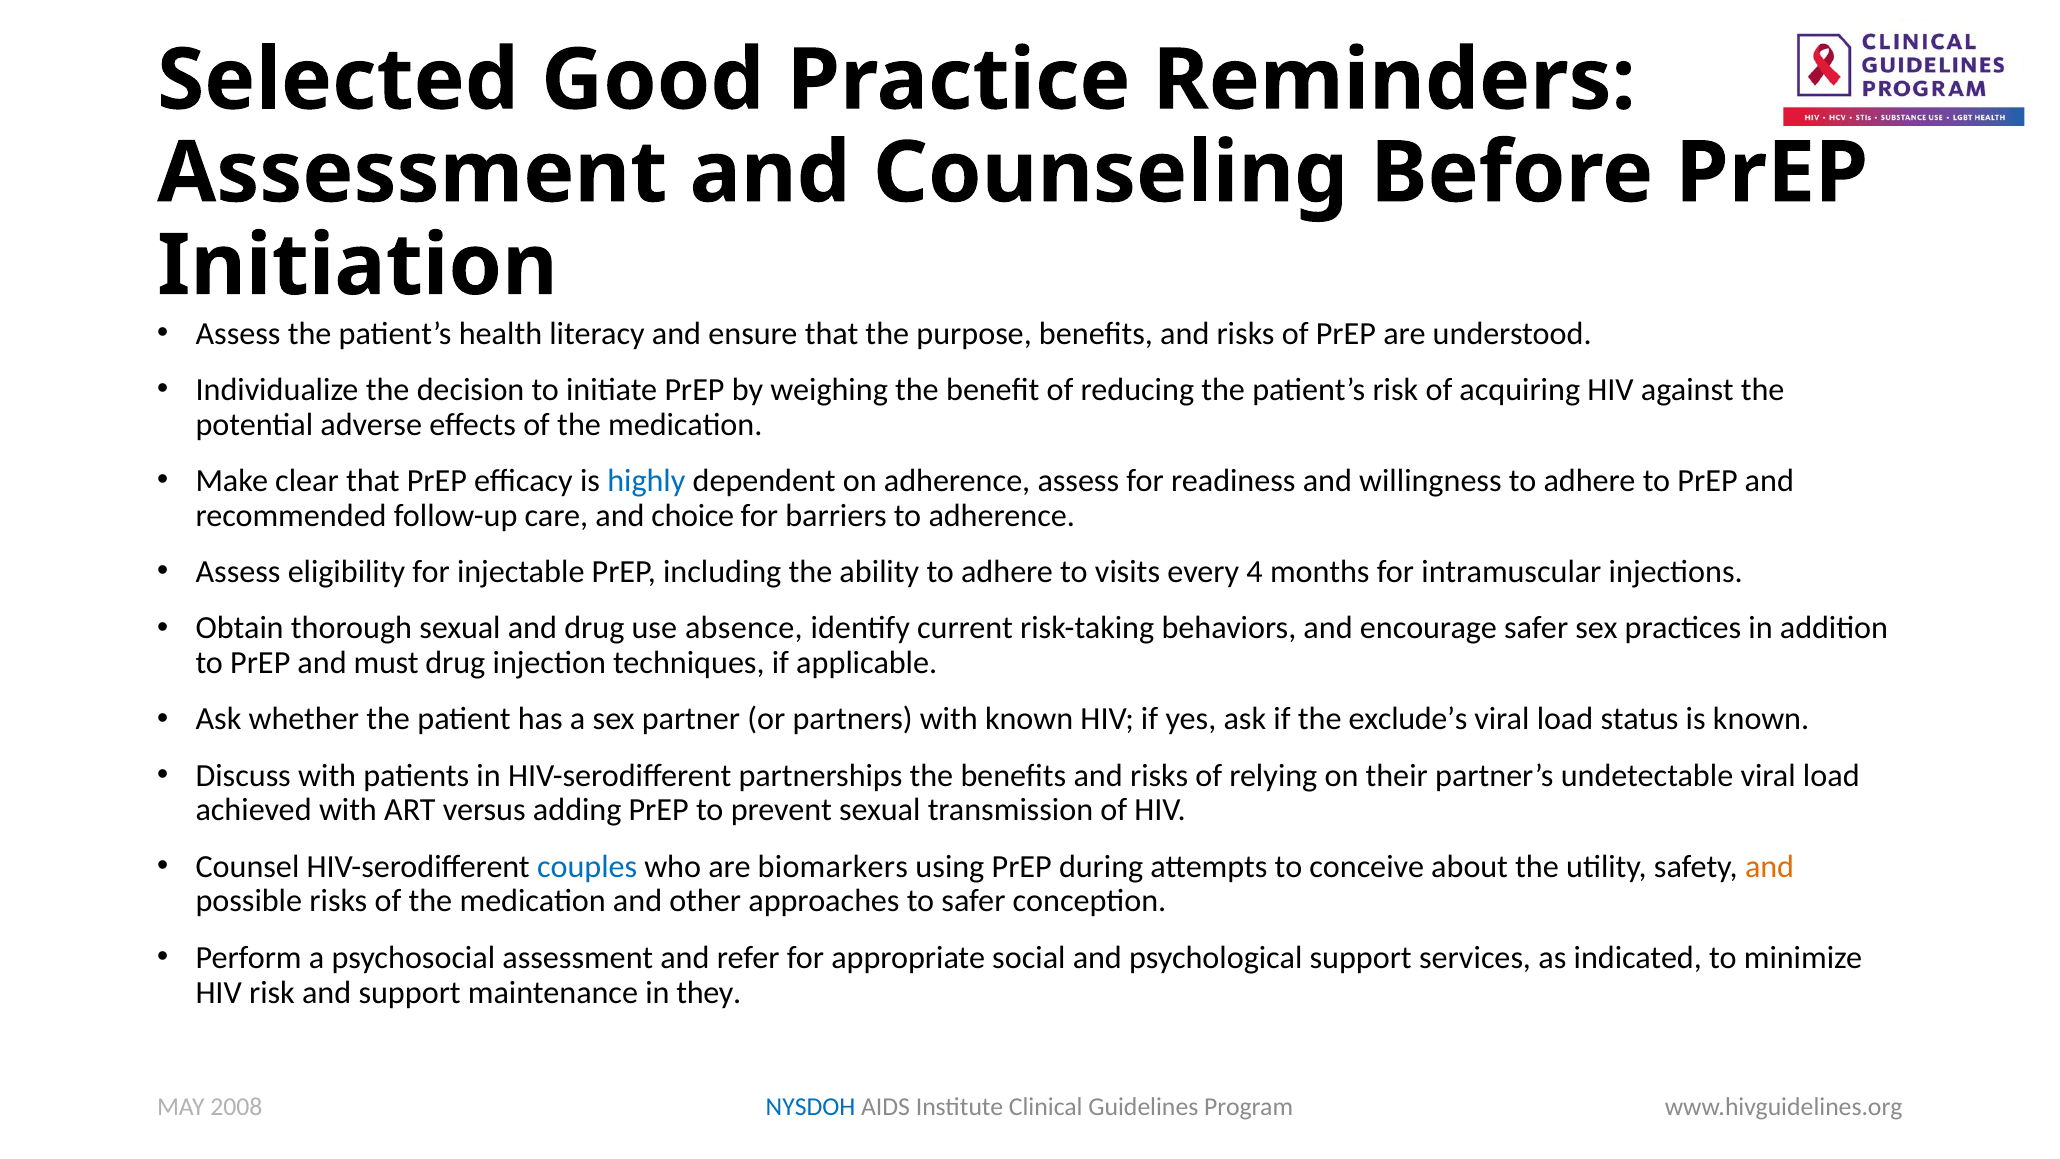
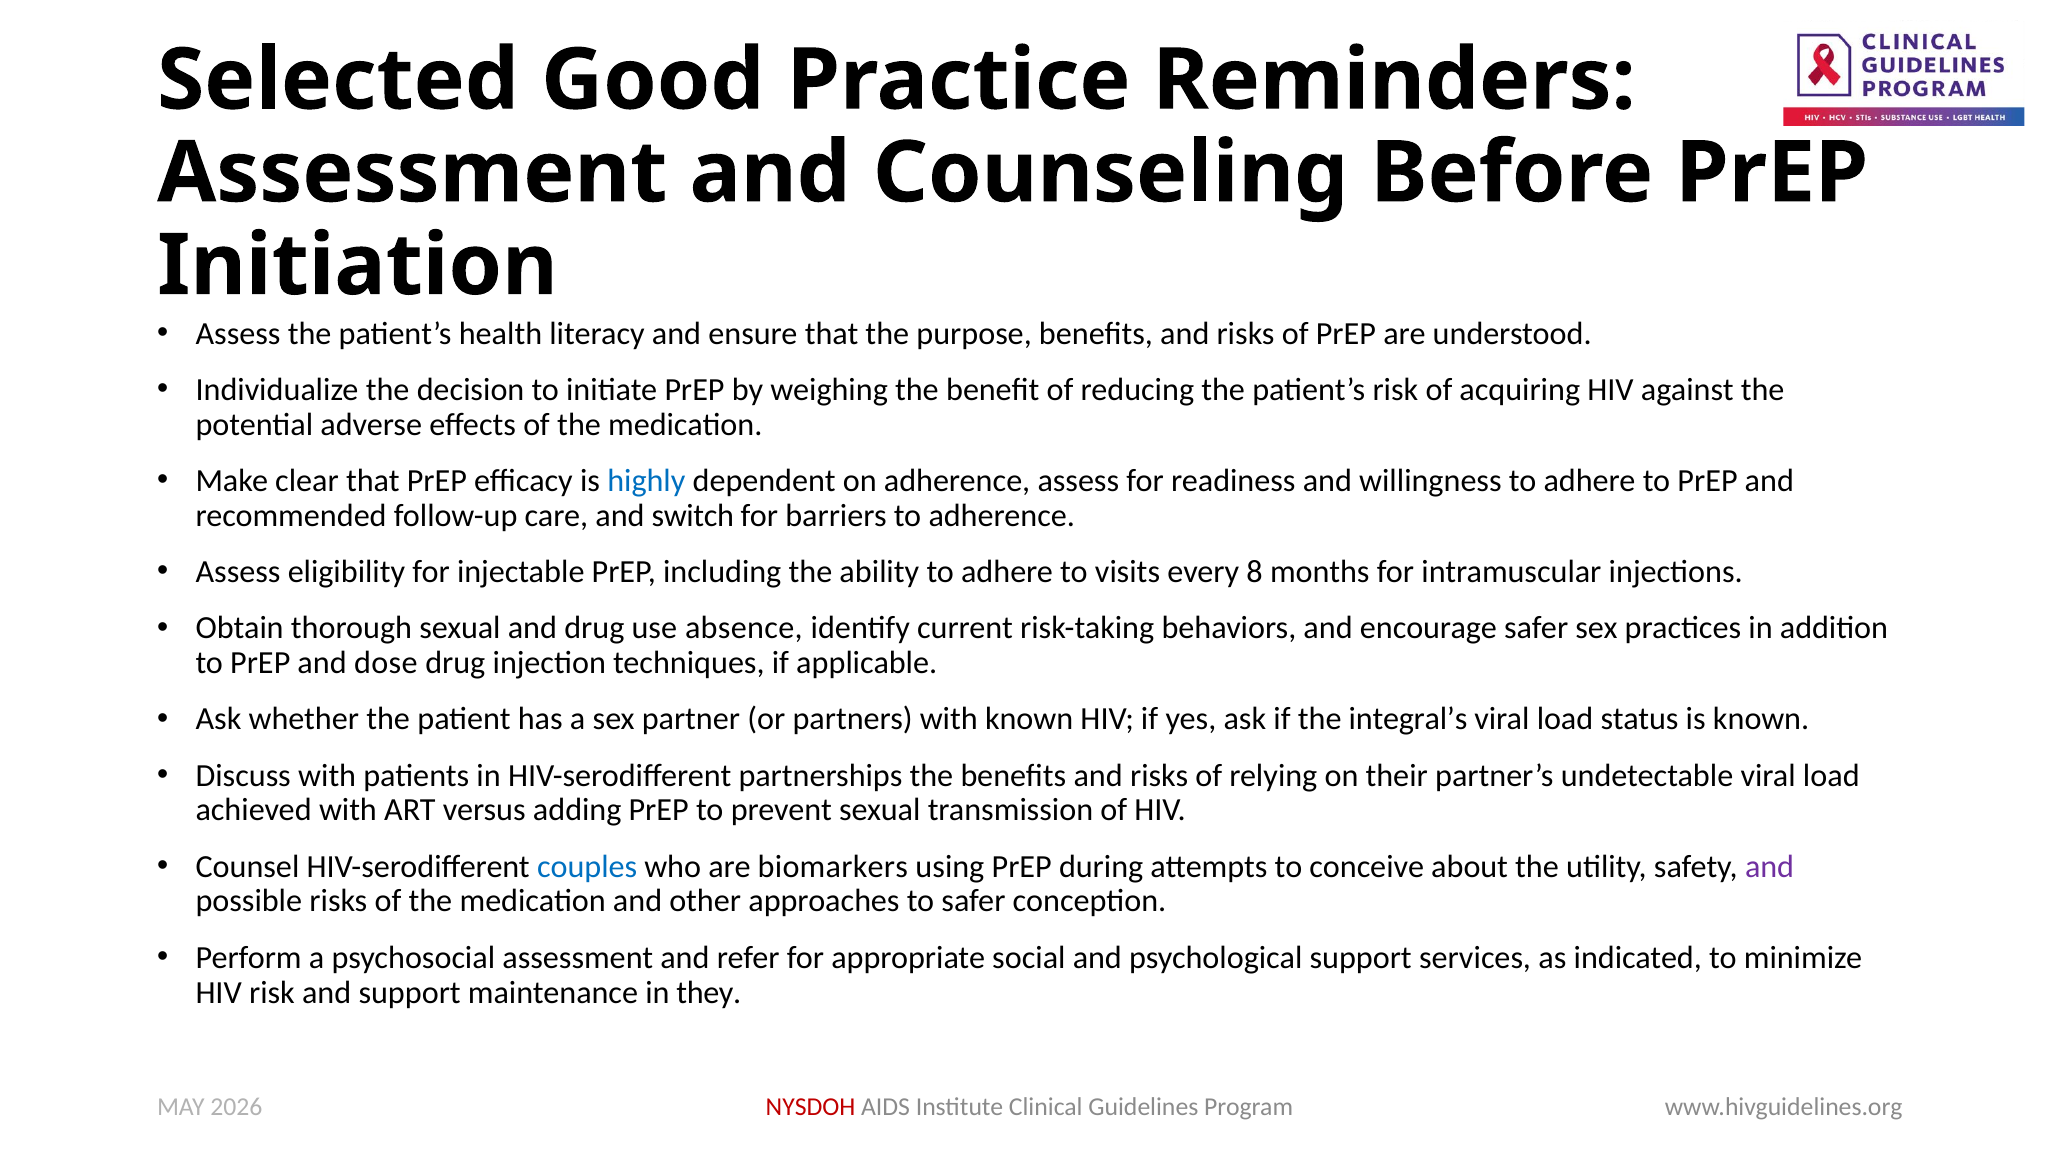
choice: choice -> switch (693, 515)
4: 4 -> 8 (1255, 572)
must: must -> dose (386, 663)
exclude’s: exclude’s -> integral’s (1408, 719)
and colour: orange -> purple (1770, 866)
NYSDOH colour: blue -> red (811, 1106)
2008: 2008 -> 2026 (236, 1107)
